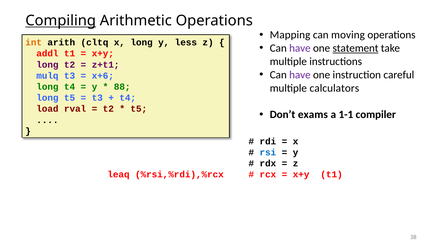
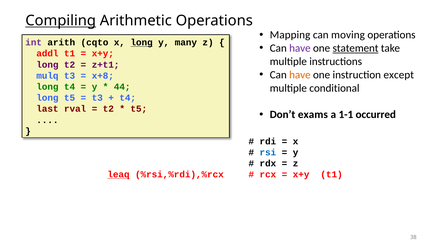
int colour: orange -> purple (34, 42)
cltq: cltq -> cqto (95, 42)
long underline: none -> present (142, 42)
less: less -> many (186, 42)
have colour: purple -> orange (300, 75)
careful: careful -> except (399, 75)
x+6: x+6 -> x+8 (103, 76)
88: 88 -> 44 (122, 87)
calculators: calculators -> conditional (334, 88)
load: load -> last (47, 109)
compiler: compiler -> occurred (376, 114)
leaq underline: none -> present (118, 174)
